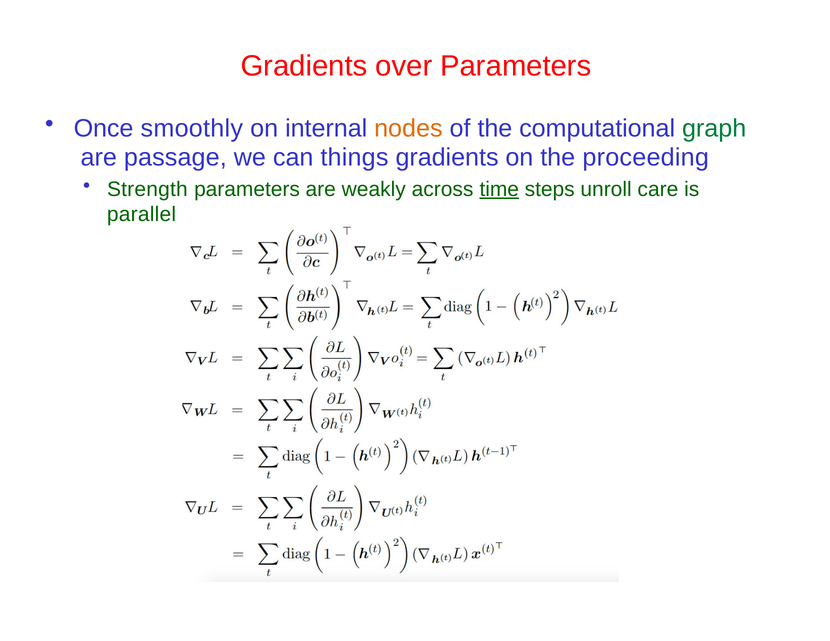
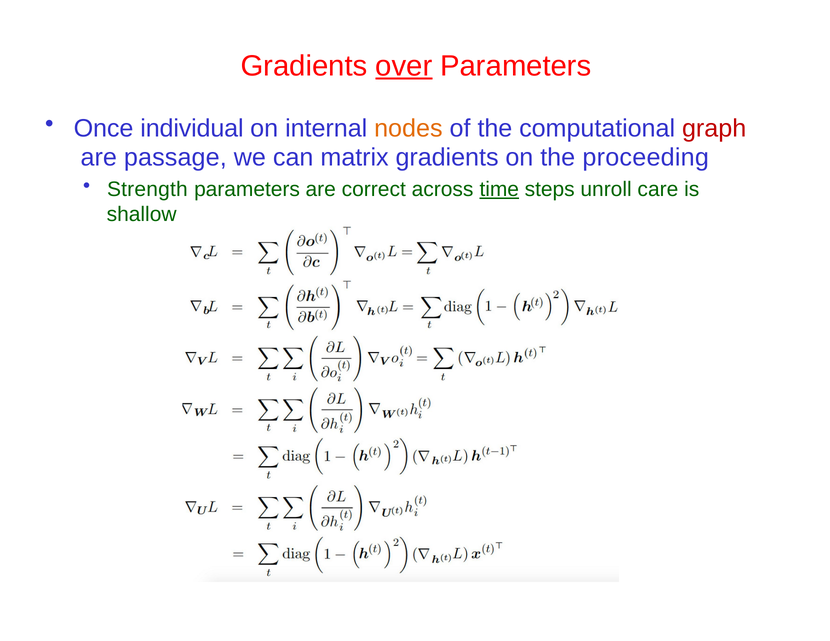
over underline: none -> present (404, 66)
smoothly: smoothly -> individual (192, 128)
graph colour: green -> red (714, 128)
things: things -> matrix (355, 158)
weakly: weakly -> correct (374, 189)
parallel: parallel -> shallow (142, 215)
